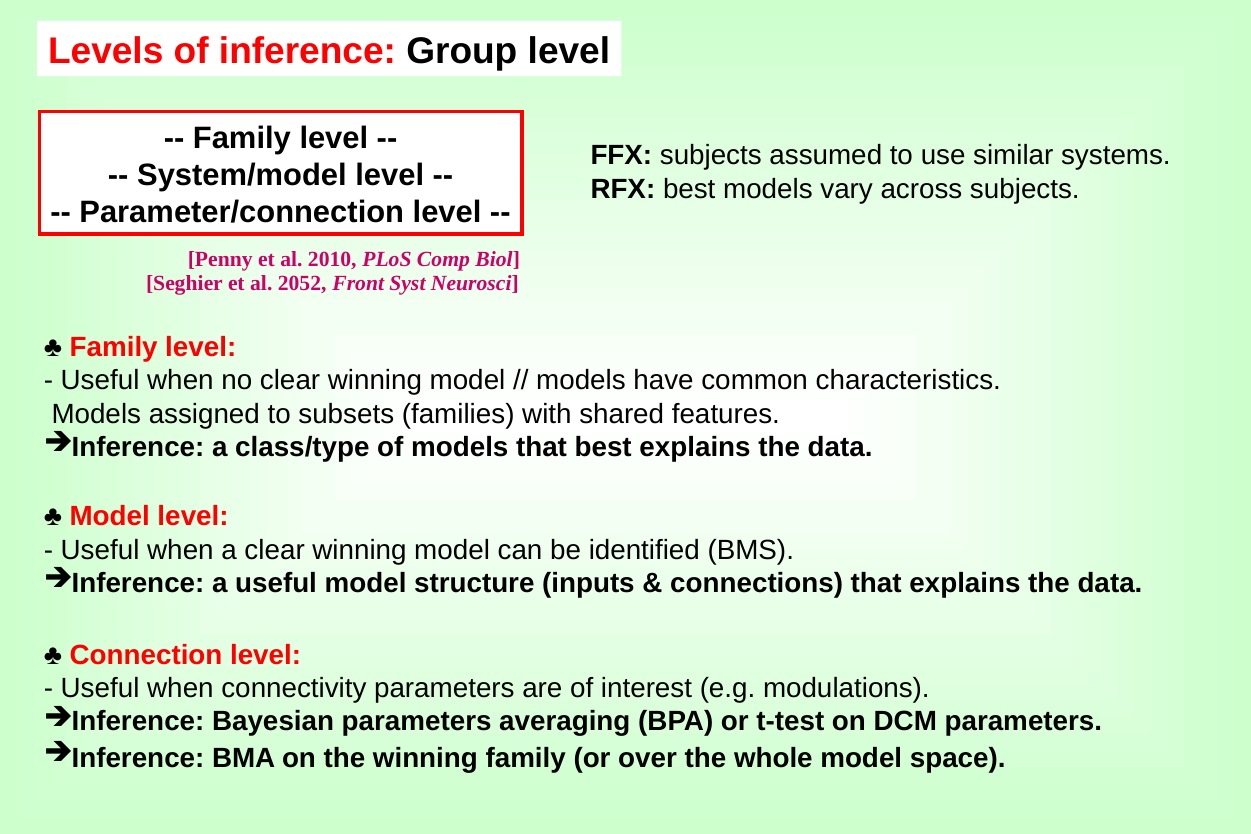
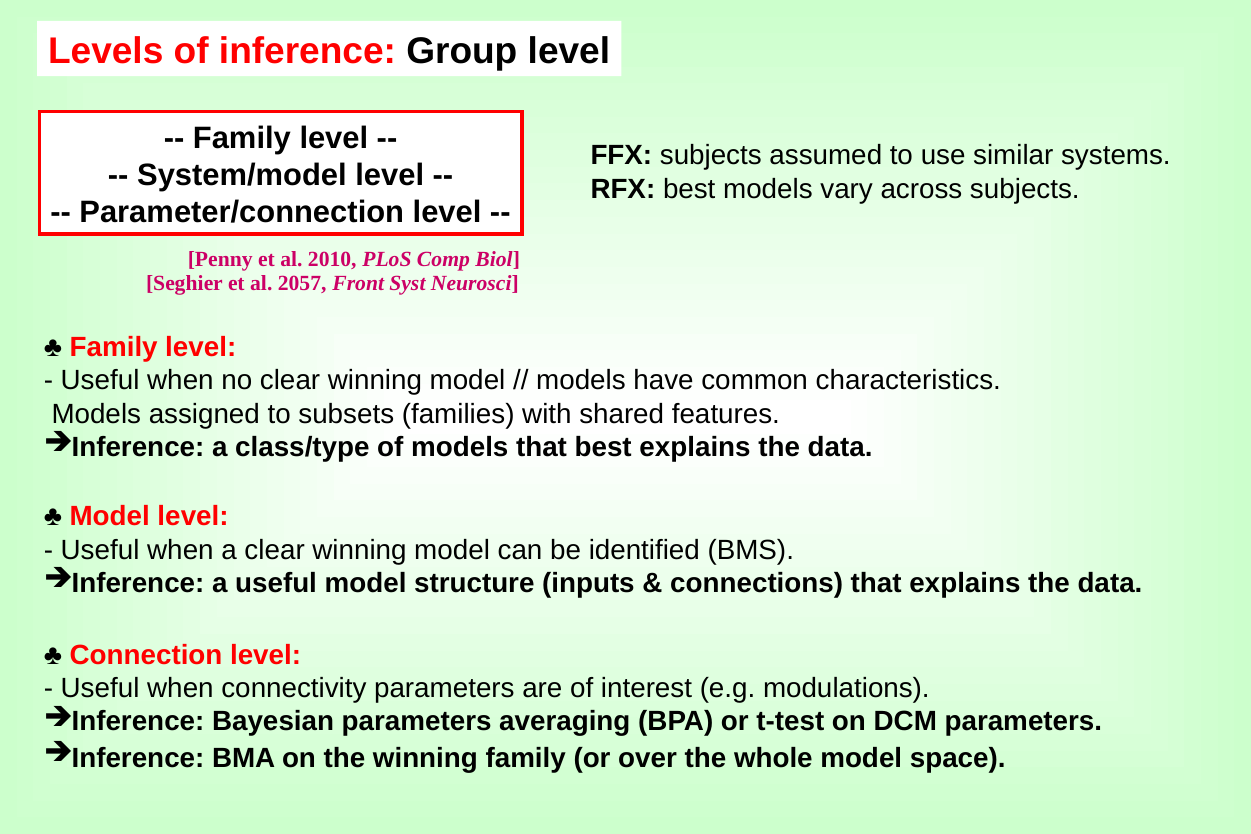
2052: 2052 -> 2057 (302, 284)
